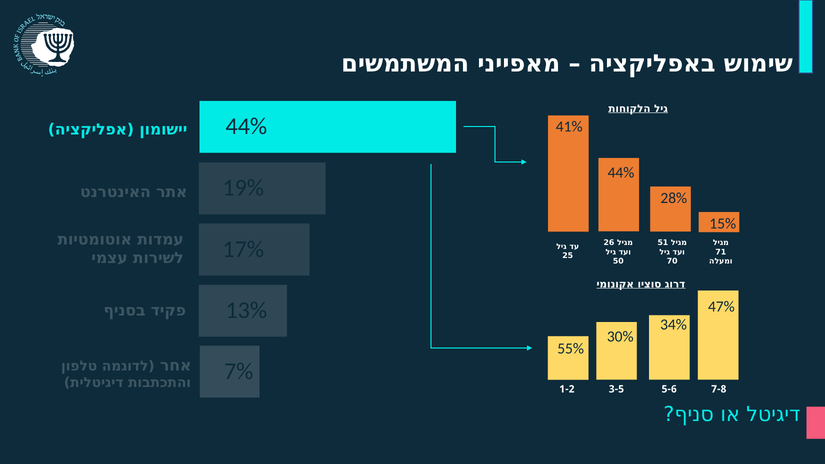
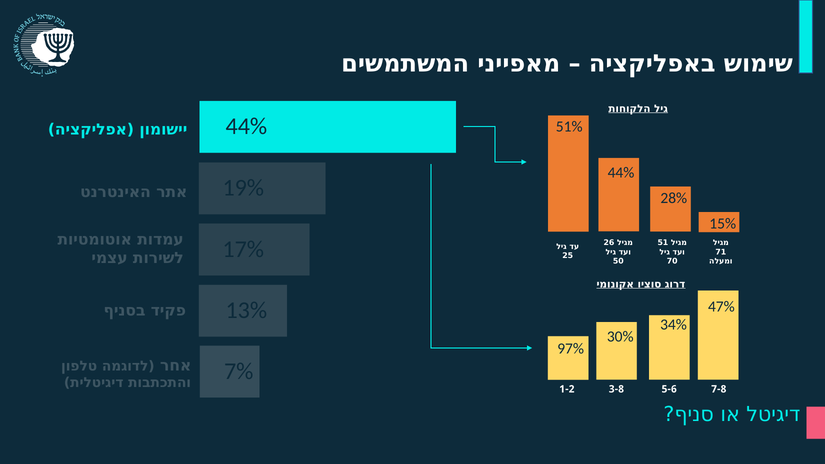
41%: 41% -> 51% (569, 127)
55%: 55% -> 97% (571, 349)
3-5: 3-5 -> 3-8 (616, 389)
